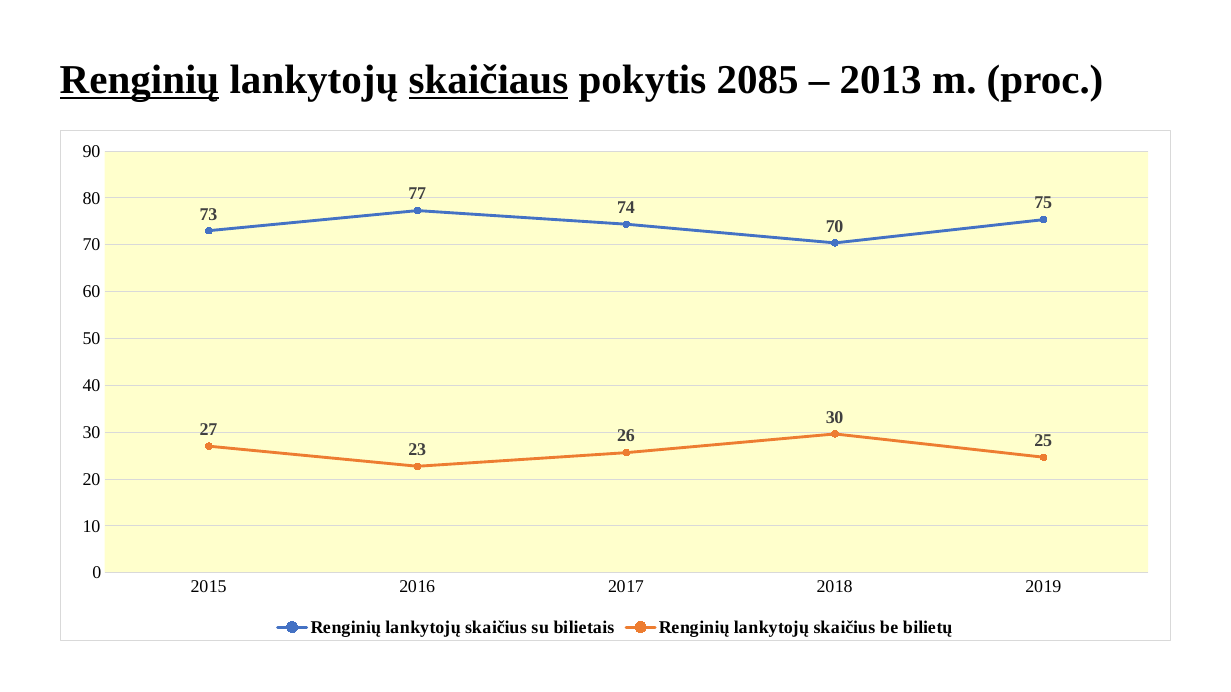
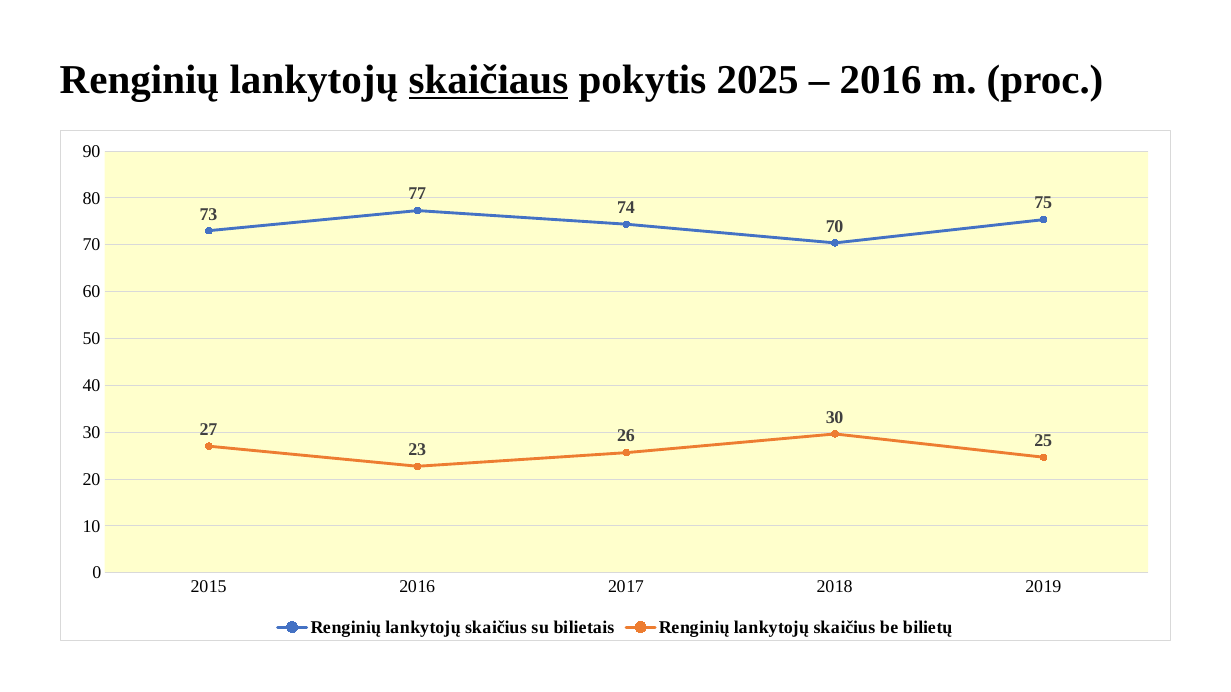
Renginių underline: present -> none (139, 80)
2085: 2085 -> 2025 (758, 80)
2013: 2013 -> 2016 (881, 80)
